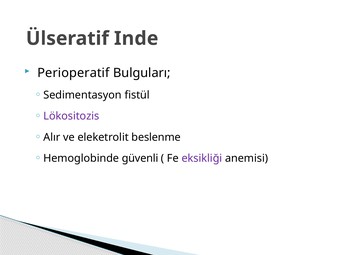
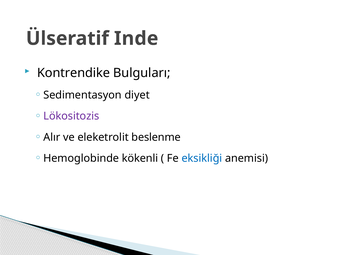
Perioperatif: Perioperatif -> Kontrendike (74, 73)
fistül: fistül -> diyet (137, 95)
güvenli: güvenli -> kökenli (140, 158)
eksikliği colour: purple -> blue (202, 158)
